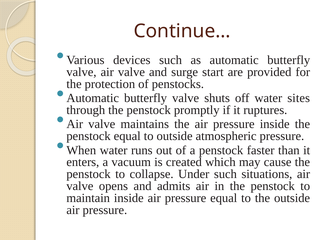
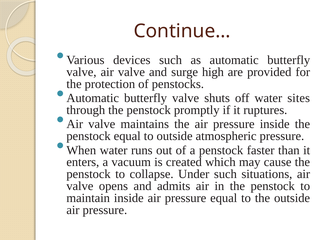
start: start -> high (213, 72)
